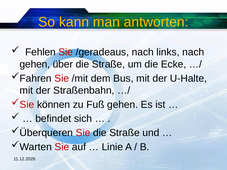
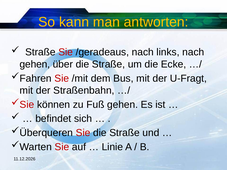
Fehlen: Fehlen -> Straße (40, 52)
U-Halte: U-Halte -> U-Fragt (188, 78)
